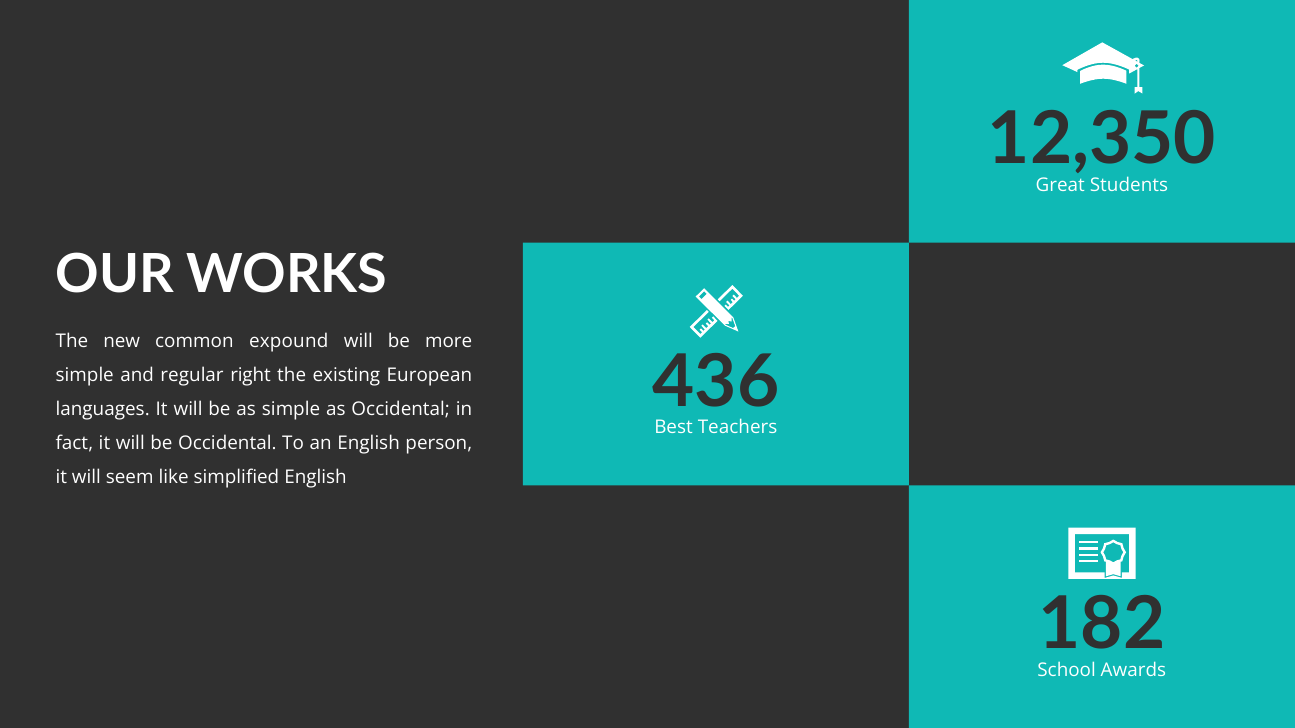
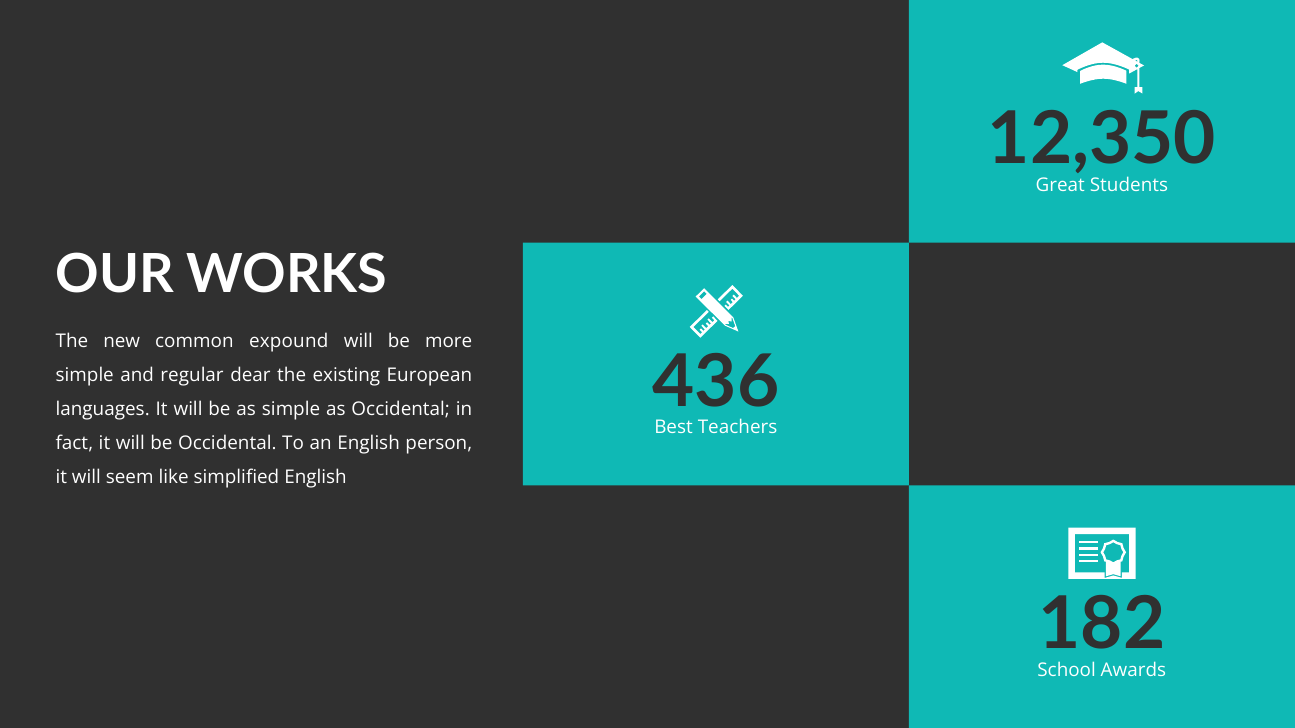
right: right -> dear (250, 376)
